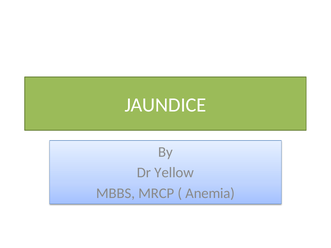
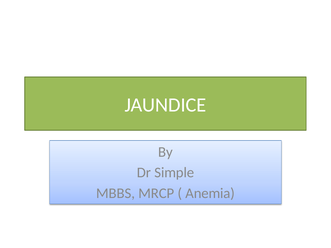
Yellow: Yellow -> Simple (174, 173)
